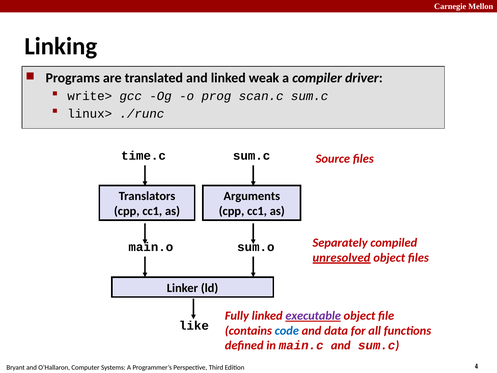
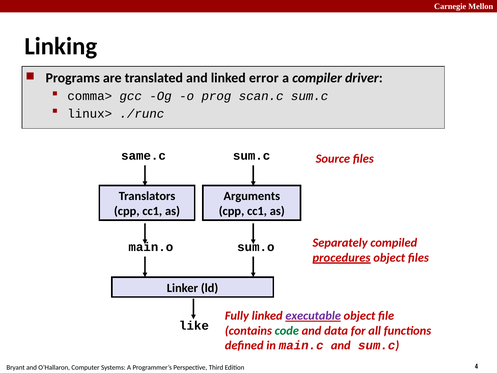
weak: weak -> error (264, 78)
write>: write> -> comma> (90, 96)
time.c: time.c -> same.c (144, 156)
unresolved: unresolved -> procedures (341, 257)
code colour: blue -> green (287, 330)
